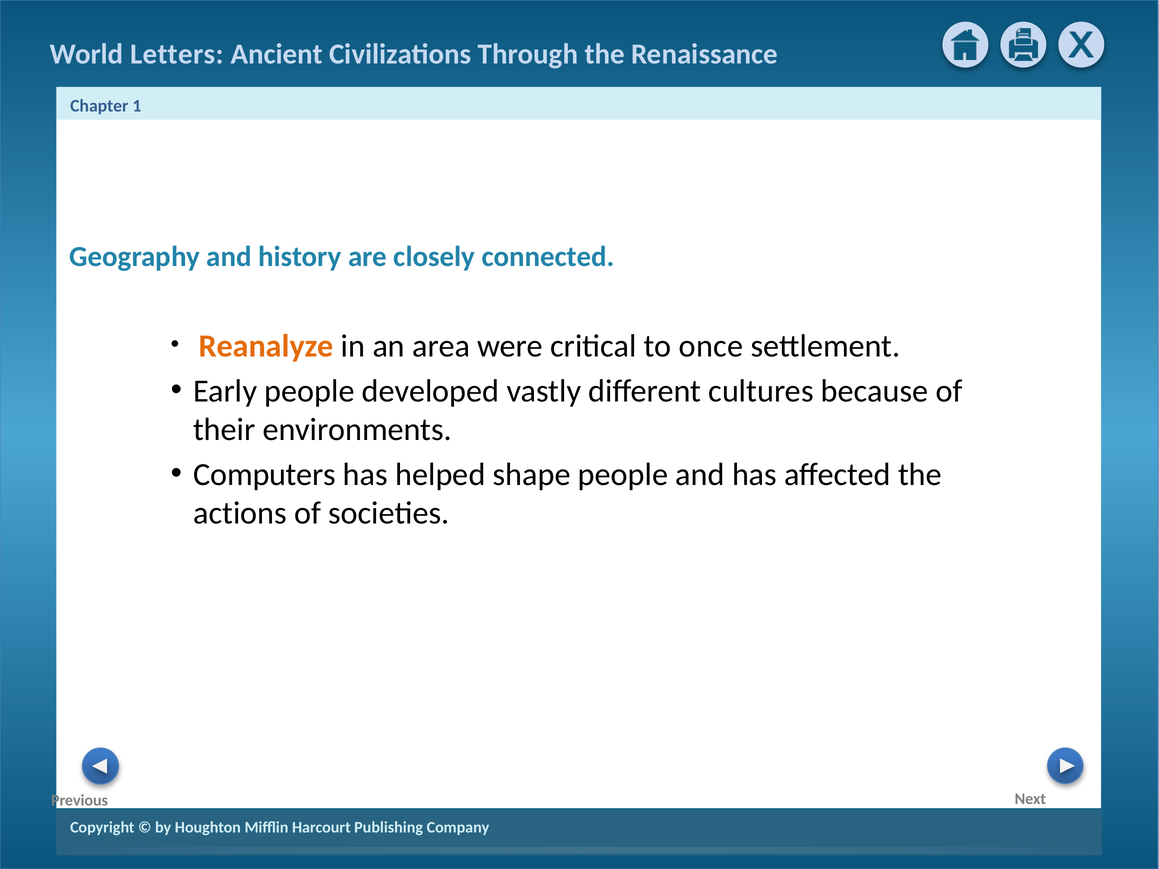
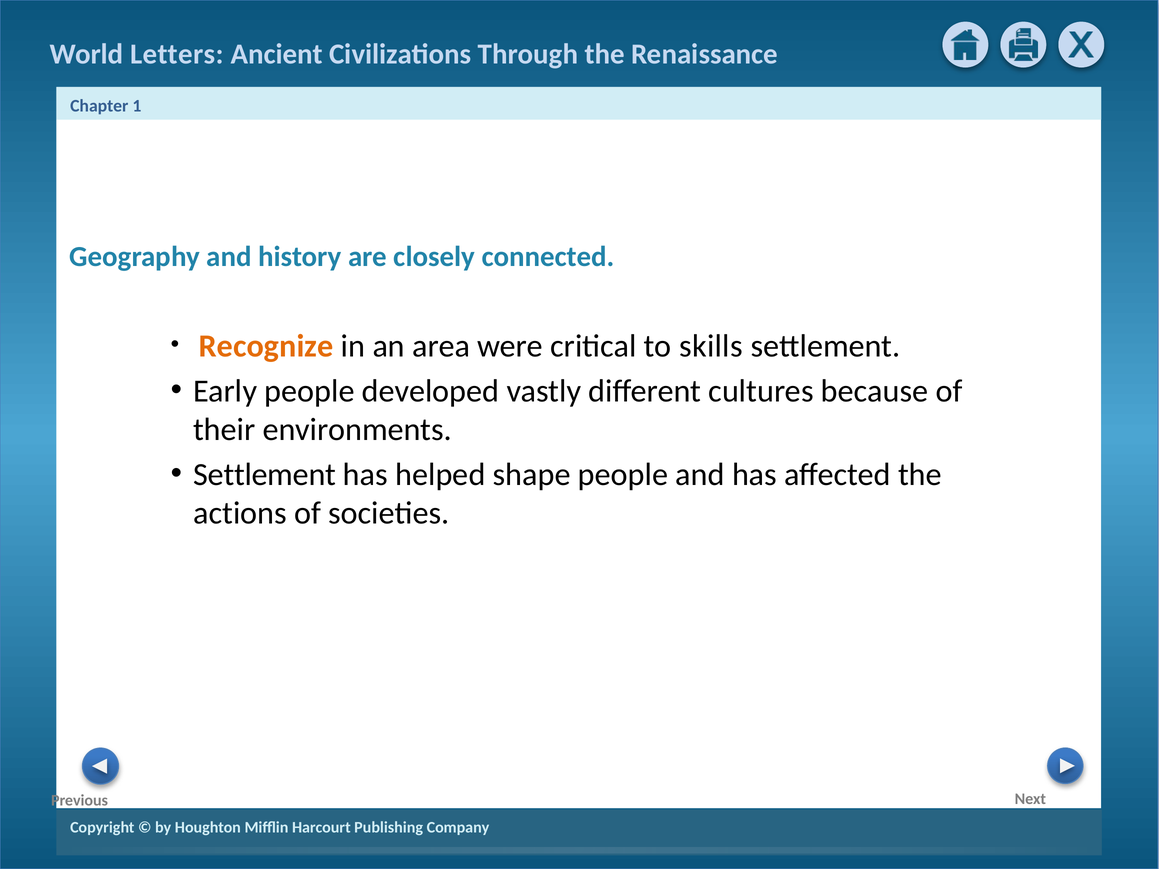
Reanalyze: Reanalyze -> Recognize (266, 346)
once: once -> skills (711, 346)
Computers: Computers -> Settlement (265, 475)
